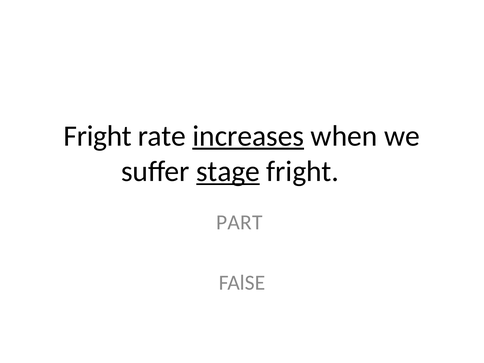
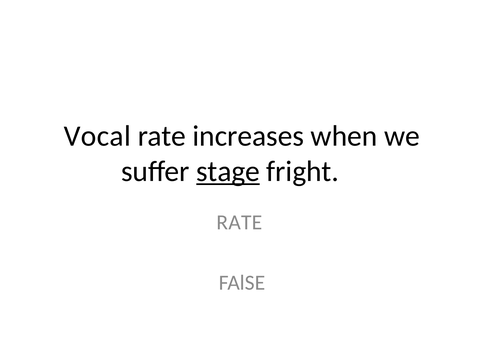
Fright: Fright -> Vocal (97, 136)
increases underline: present -> none (248, 136)
PART: PART -> RATE (239, 223)
